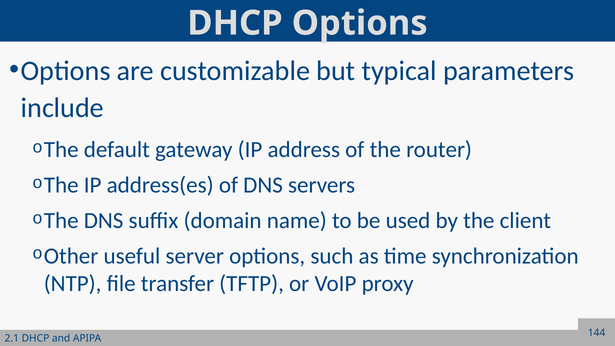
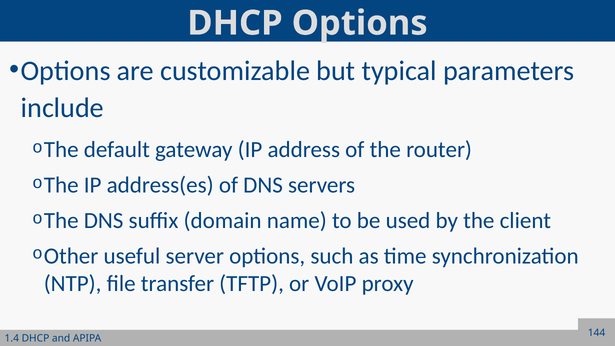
2.1: 2.1 -> 1.4 (12, 339)
